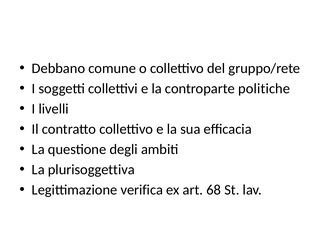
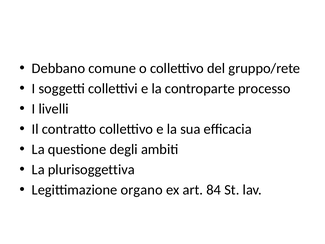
politiche: politiche -> processo (264, 88)
verifica: verifica -> organo (142, 190)
68: 68 -> 84 (214, 190)
